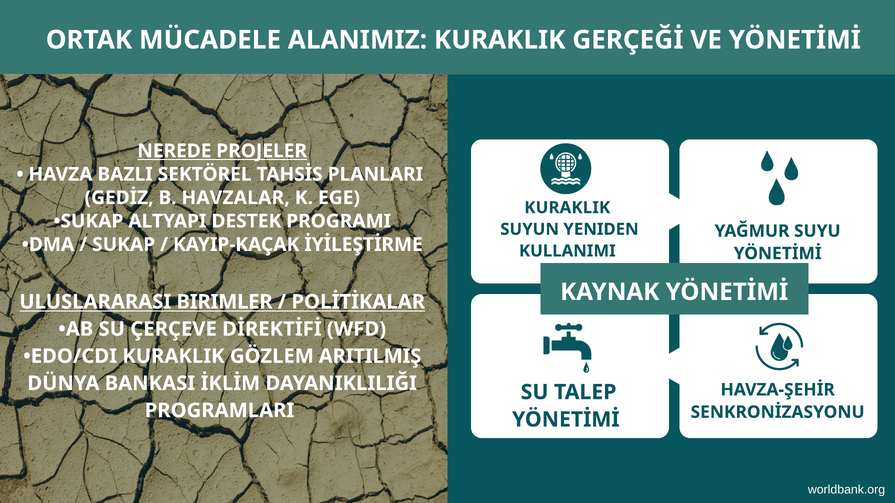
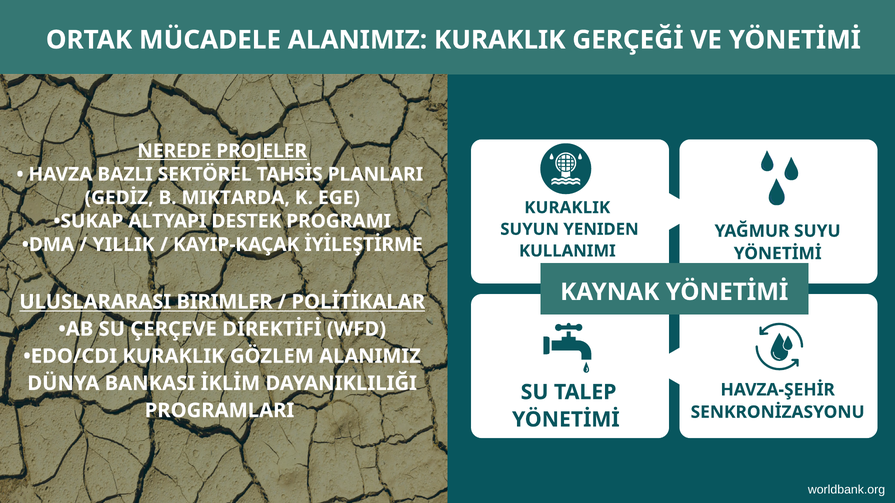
HAVZALAR: HAVZALAR -> MIKTARDA (236, 198)
SUKAP: SUKAP -> YILLIK (124, 245)
GÖZLEM ARITILMIŞ: ARITILMIŞ -> ALANIMIZ (370, 356)
